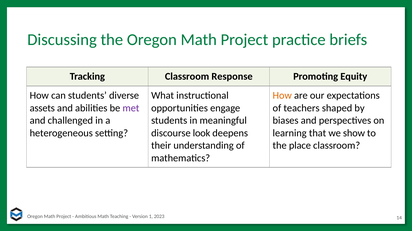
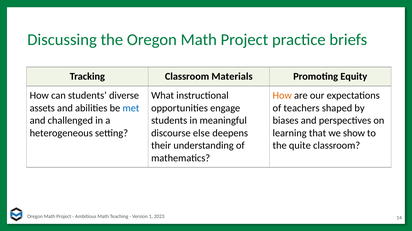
Response: Response -> Materials (232, 77)
met colour: purple -> blue (131, 108)
look: look -> else (201, 134)
place: place -> quite (300, 146)
